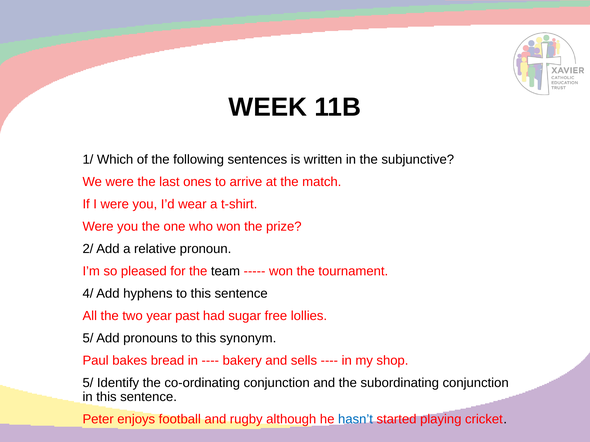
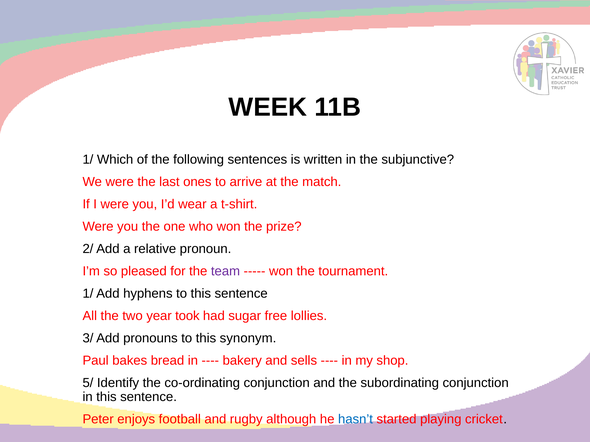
team colour: black -> purple (225, 272)
4/: 4/ -> 1/ (88, 294)
past: past -> took (187, 316)
5/: 5/ -> 3/ (88, 339)
